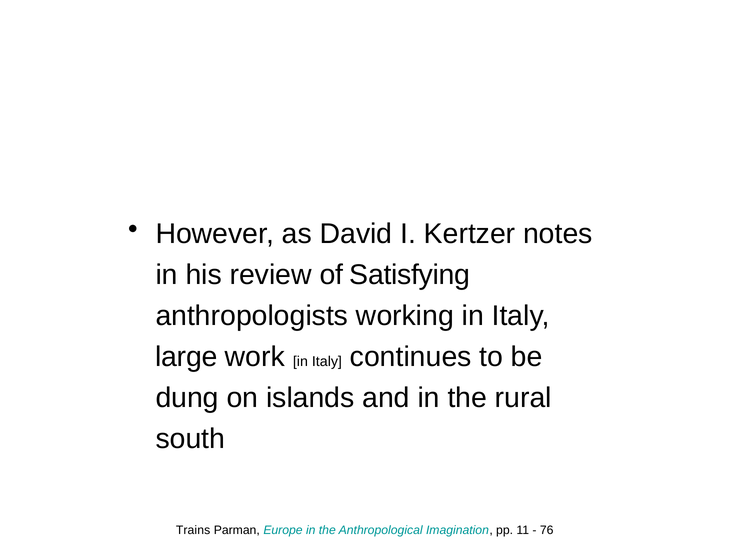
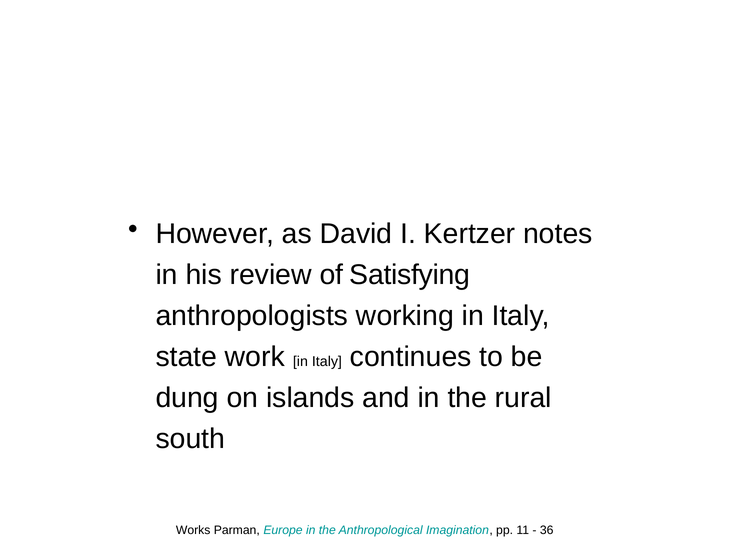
large: large -> state (186, 357)
Trains: Trains -> Works (193, 530)
76: 76 -> 36 (547, 530)
